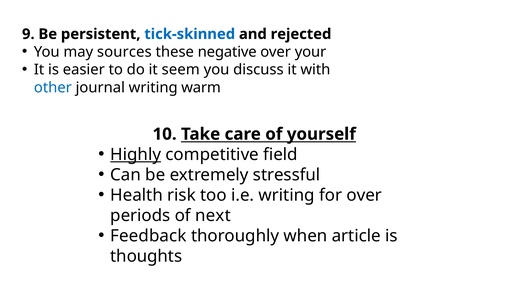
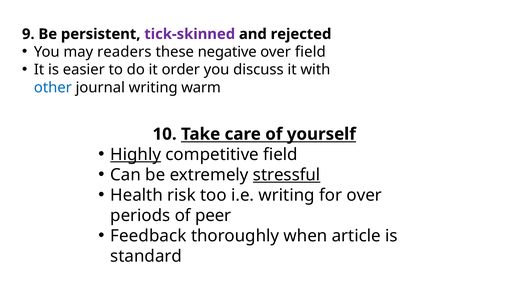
tick-skinned colour: blue -> purple (190, 34)
sources: sources -> readers (124, 52)
over your: your -> field (310, 52)
seem: seem -> order (181, 70)
stressful underline: none -> present (287, 175)
next: next -> peer (213, 215)
thoughts: thoughts -> standard (146, 256)
